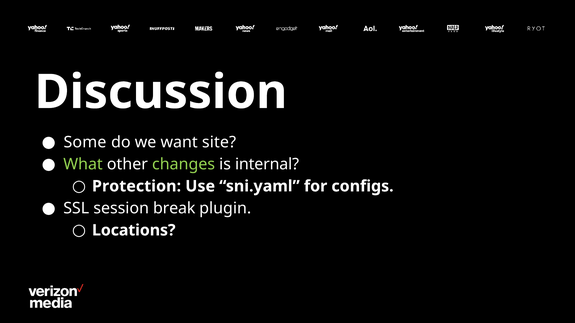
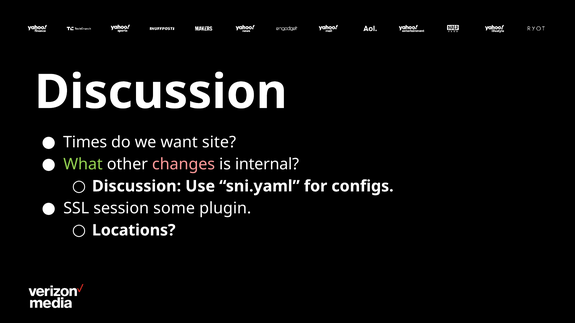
Some: Some -> Times (85, 142)
changes colour: light green -> pink (184, 164)
Protection: Protection -> Discussion (137, 186)
break: break -> some (174, 208)
